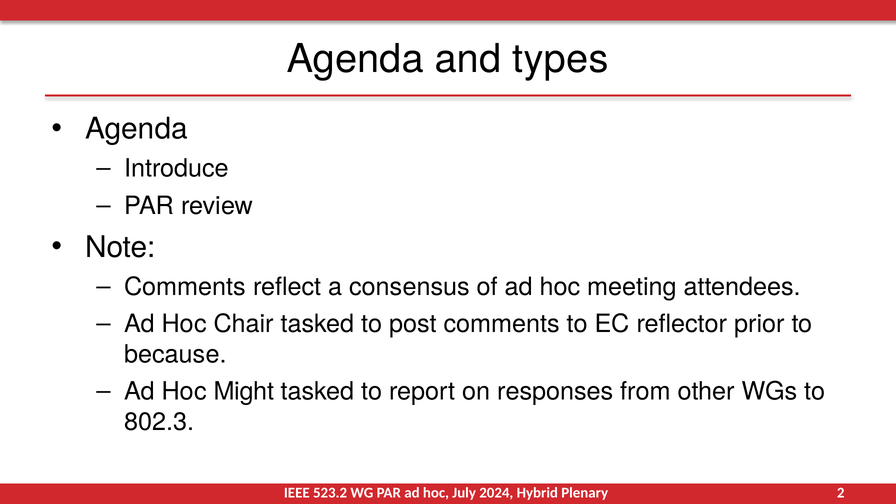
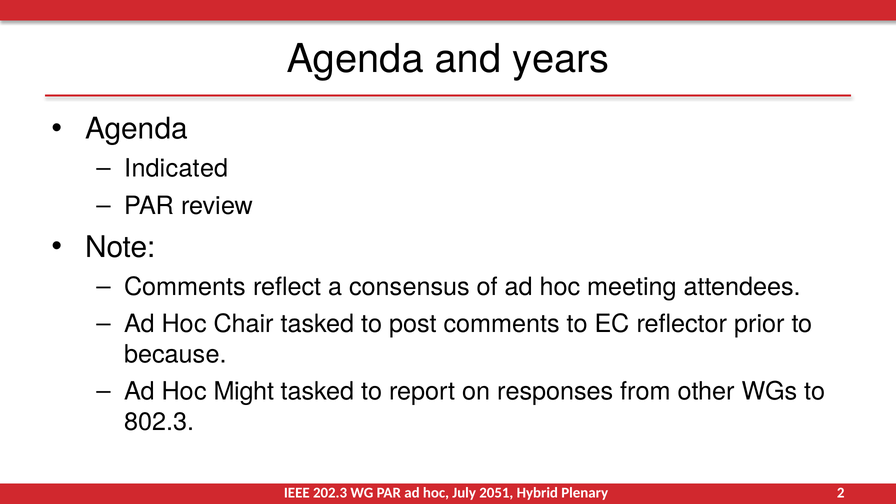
types: types -> years (561, 59)
Introduce: Introduce -> Indicated (176, 169)
523.2: 523.2 -> 202.3 (330, 493)
2024: 2024 -> 2051 (496, 493)
